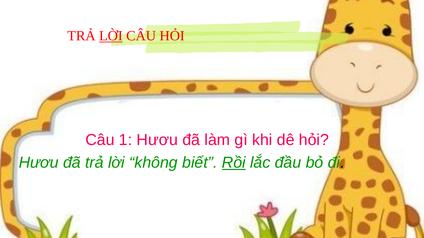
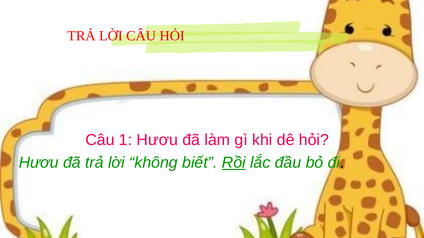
LỜI underline: present -> none (111, 36)
